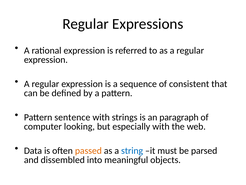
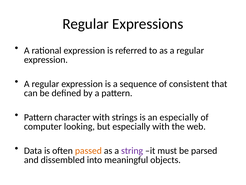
sentence: sentence -> character (72, 117)
an paragraph: paragraph -> especially (179, 117)
string colour: blue -> purple (132, 150)
